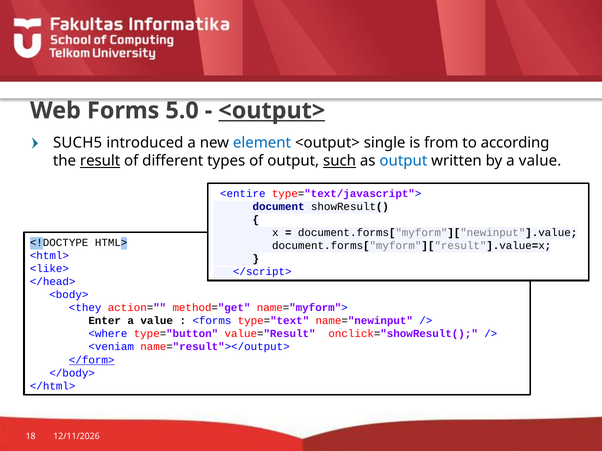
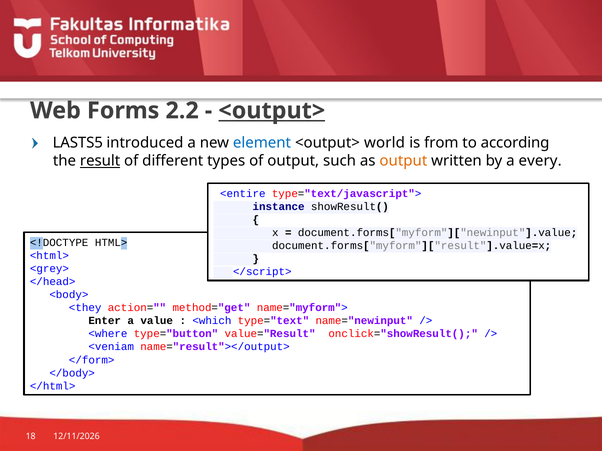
5.0: 5.0 -> 2.2 (182, 111)
SUCH5: SUCH5 -> LASTS5 (78, 143)
single: single -> world (385, 143)
such underline: present -> none (340, 161)
output colour: blue -> orange (403, 161)
by a value: value -> every (540, 161)
document: document -> instance (279, 207)
<like>: <like> -> <grey> (49, 269)
<forms: <forms -> <which (212, 321)
</form> underline: present -> none (92, 360)
